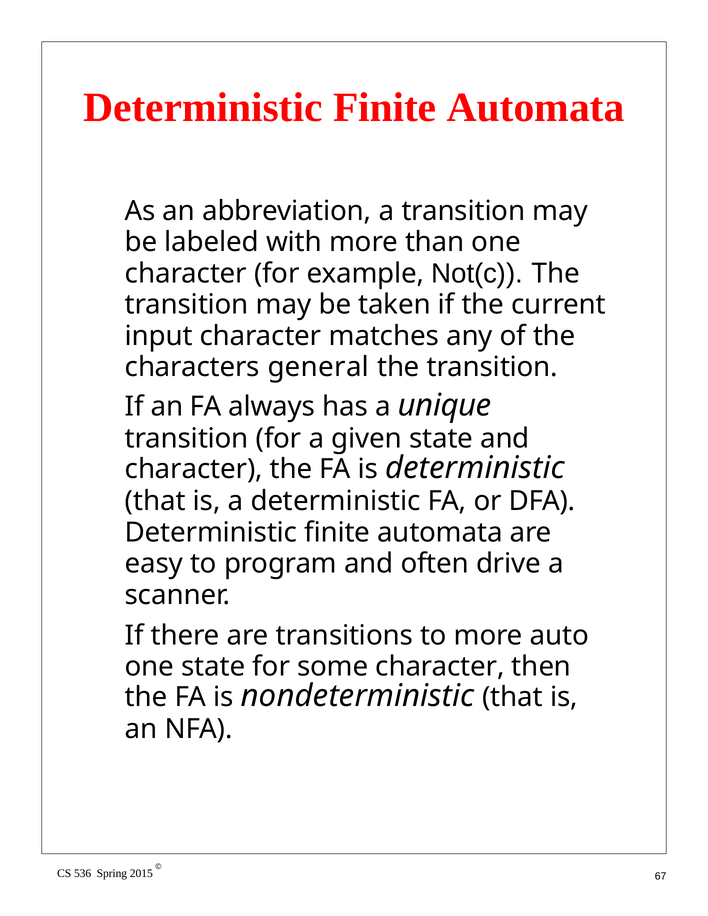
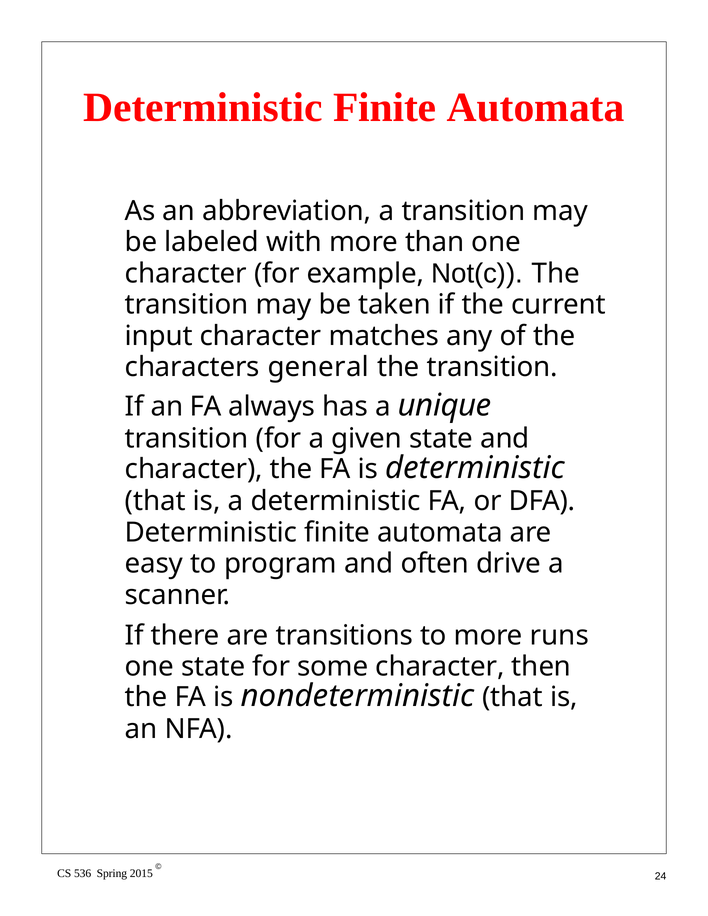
auto: auto -> runs (559, 636)
67: 67 -> 24 (661, 877)
